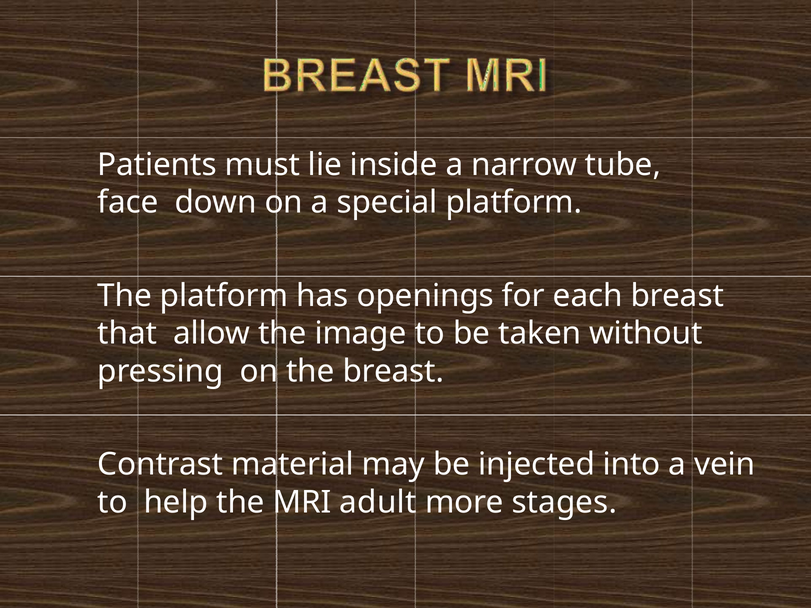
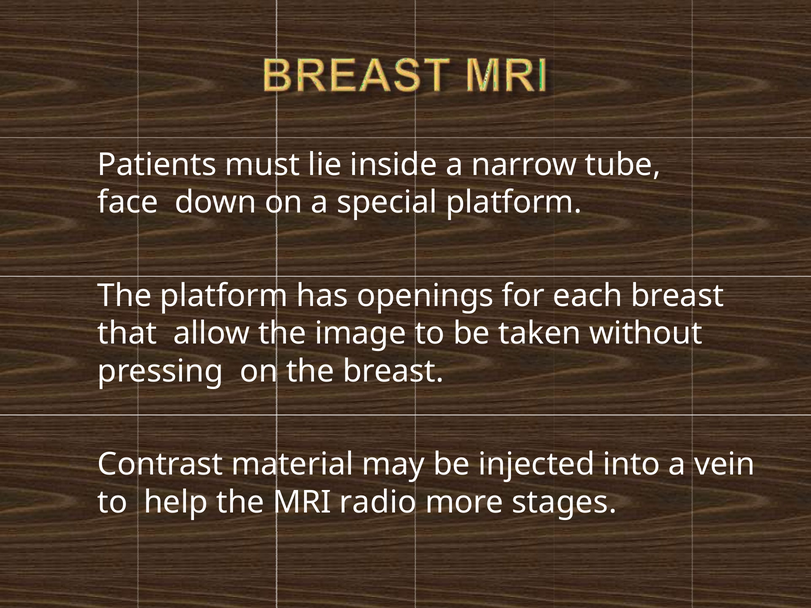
adult: adult -> radio (378, 503)
